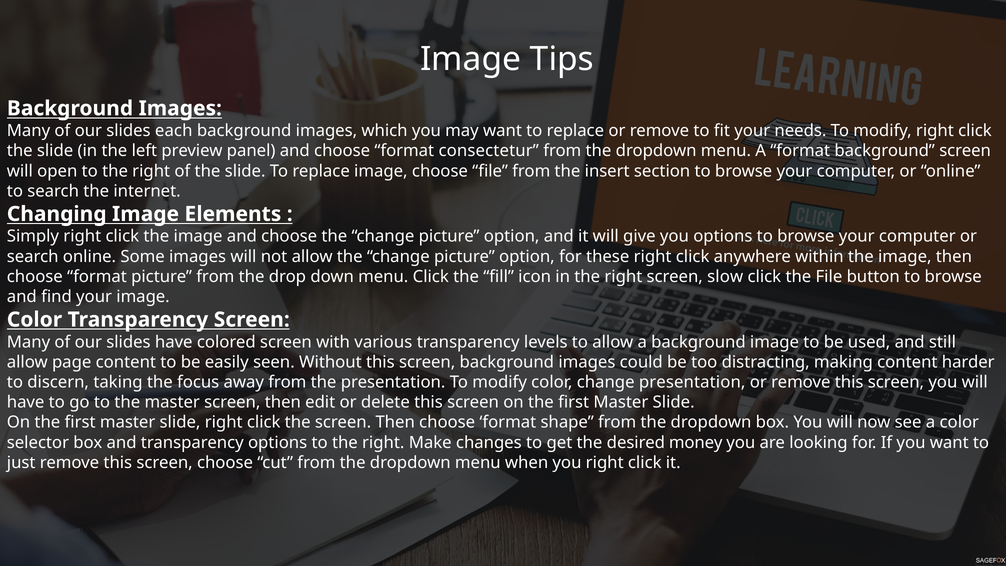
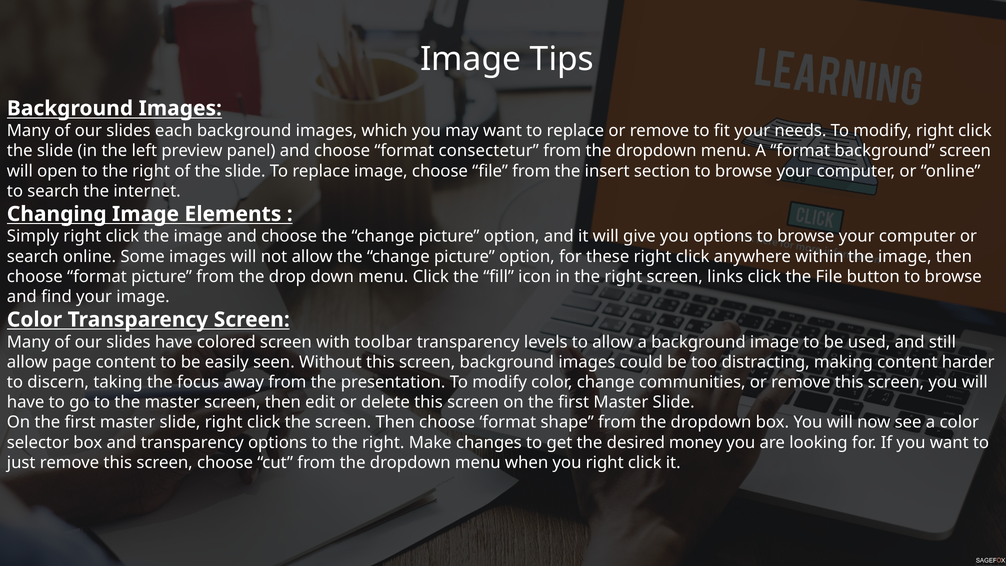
slow: slow -> links (725, 277)
various: various -> toolbar (383, 342)
change presentation: presentation -> communities (692, 382)
